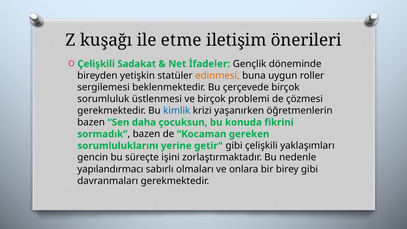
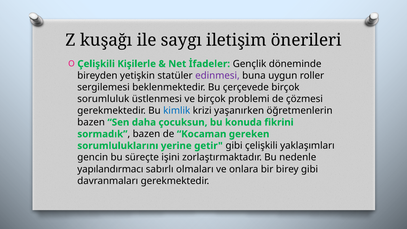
etme: etme -> saygı (181, 40)
Sadakat: Sadakat -> Kişilerle (137, 64)
edinmesi colour: orange -> purple (217, 76)
